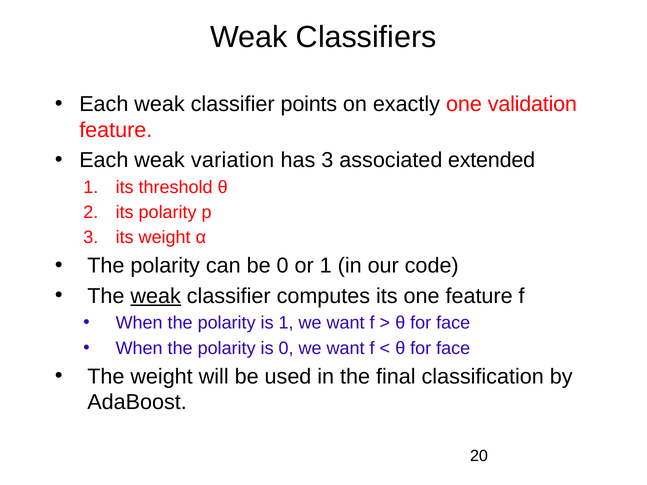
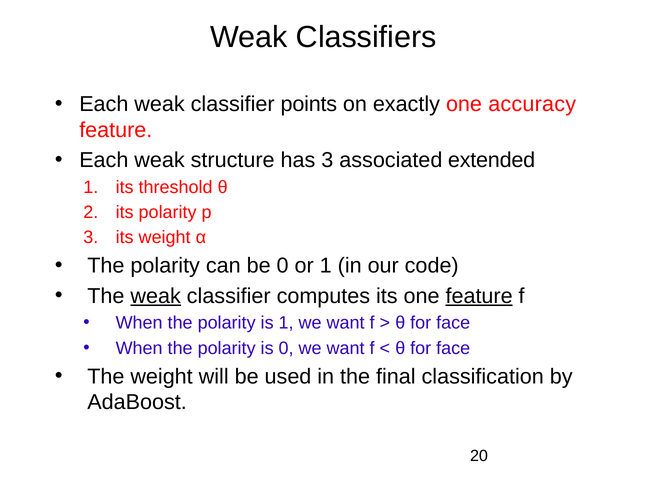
validation: validation -> accuracy (532, 104)
variation: variation -> structure (233, 160)
feature underline: none -> present (479, 296)
